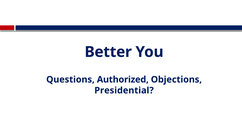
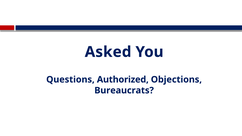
Better: Better -> Asked (108, 52)
Presidential: Presidential -> Bureaucrats (124, 90)
